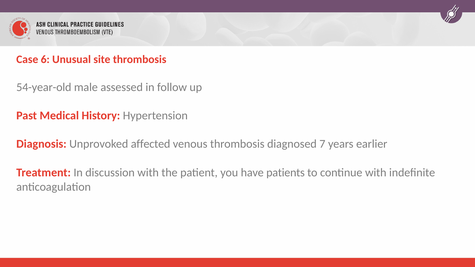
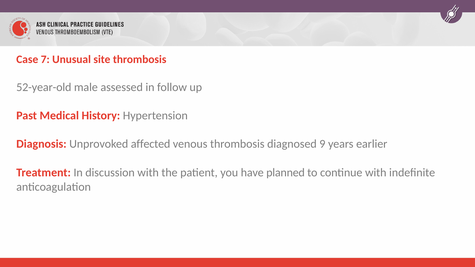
6: 6 -> 7 (45, 59)
54-year-old: 54-year-old -> 52-year-old (44, 87)
7: 7 -> 9 (322, 144)
patients: patients -> planned (286, 173)
